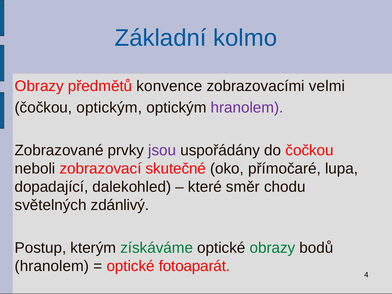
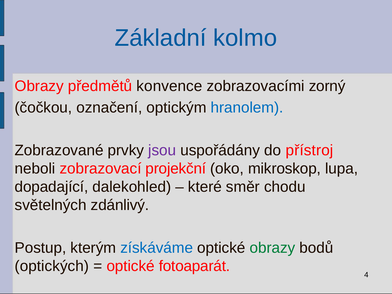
velmi: velmi -> zorný (327, 86)
čočkou optickým: optickým -> označení (109, 108)
hranolem colour: purple -> blue (247, 108)
do čočkou: čočkou -> přístroj (309, 150)
skutečné: skutečné -> projekční (176, 169)
přímočaré: přímočaré -> mikroskop (285, 169)
získáváme colour: green -> blue (157, 248)
hranolem: hranolem -> optických (52, 266)
